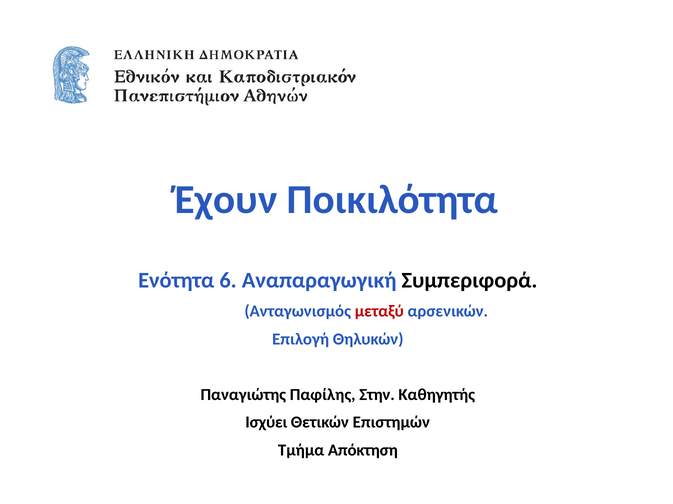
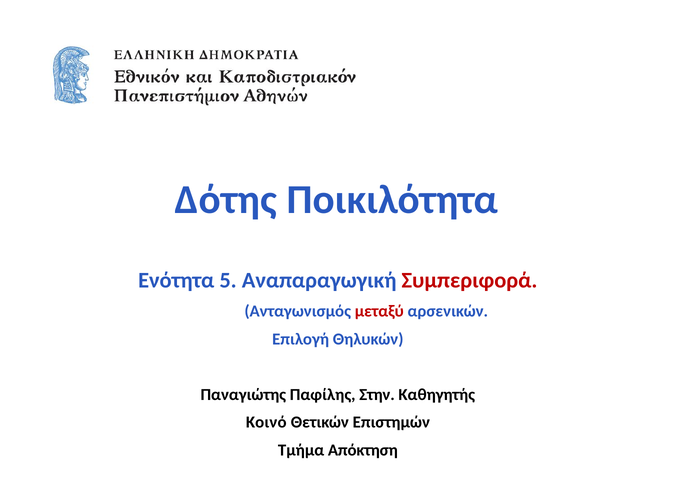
Έχουν: Έχουν -> Δότης (226, 200)
6: 6 -> 5 (228, 281)
Συμπεριφορά colour: black -> red (470, 281)
Ισχύει: Ισχύει -> Κοινό (266, 423)
